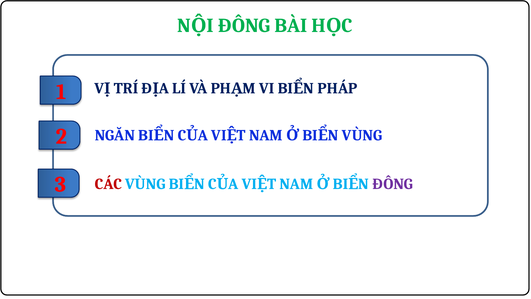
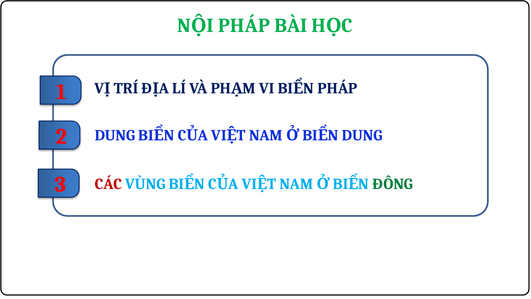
ĐÔNG: ĐÔNG -> PHÁP (244, 26)
2 NGẮN: NGẮN -> DUNG (115, 135)
VÙNG: VÙNG -> DUNG (362, 135)
ĐÔNG colour: purple -> green (393, 184)
